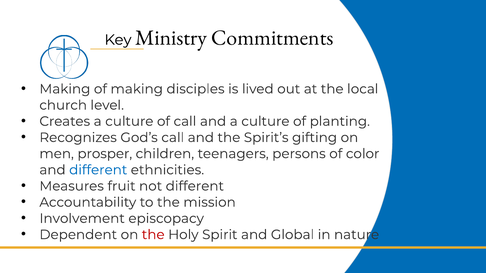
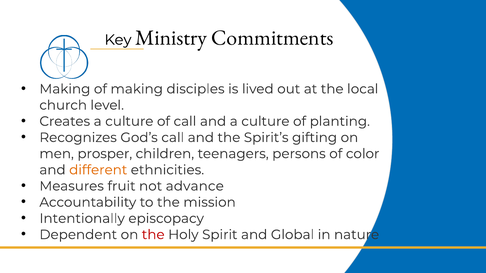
different colour: blue -> orange (98, 170)
not different: different -> advance (195, 186)
Involvement: Involvement -> Intentionally (82, 219)
